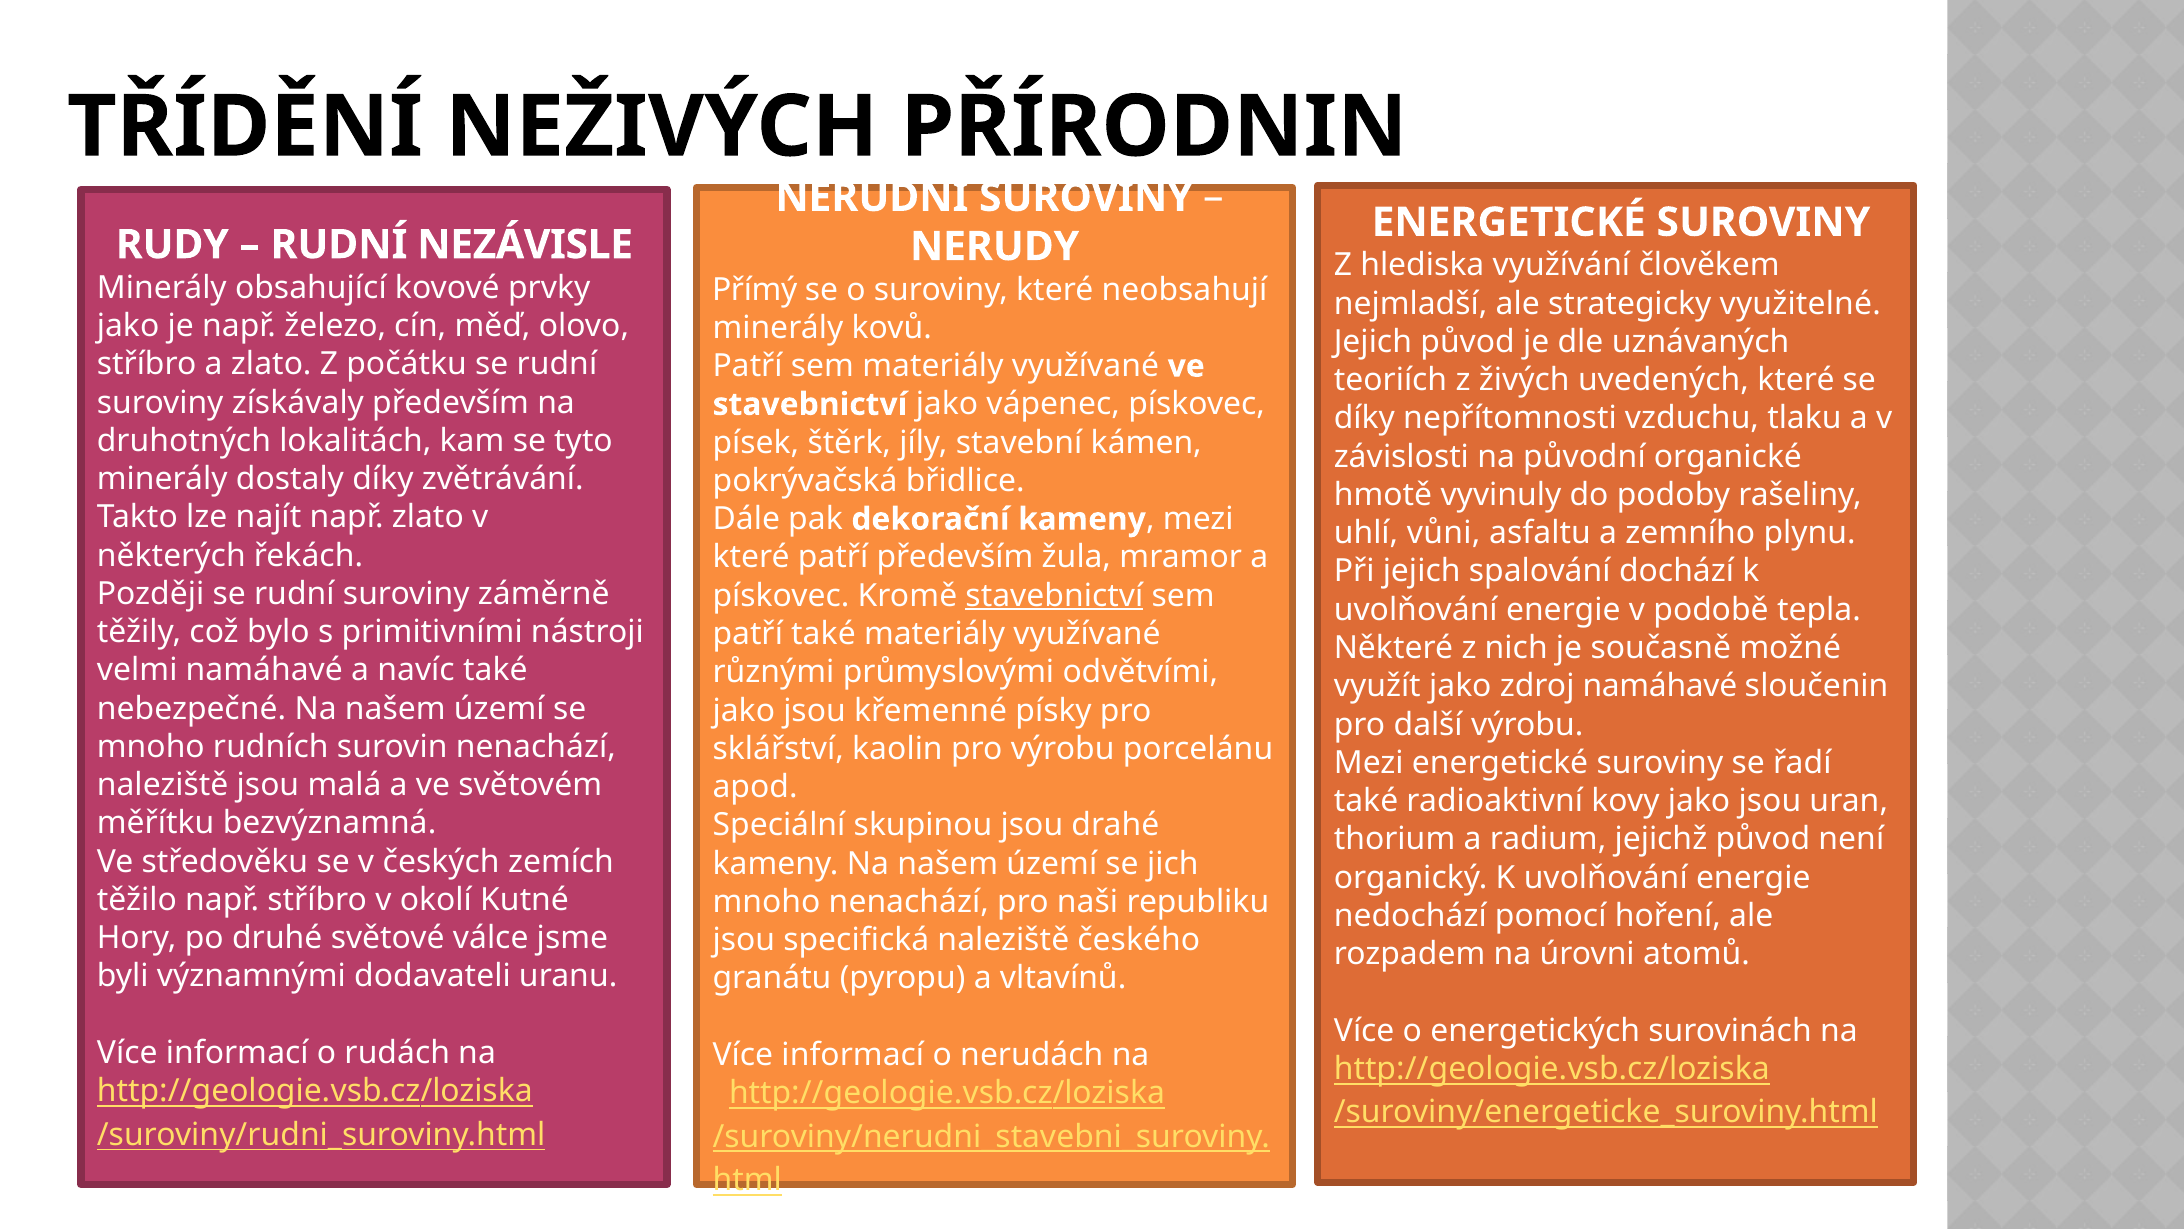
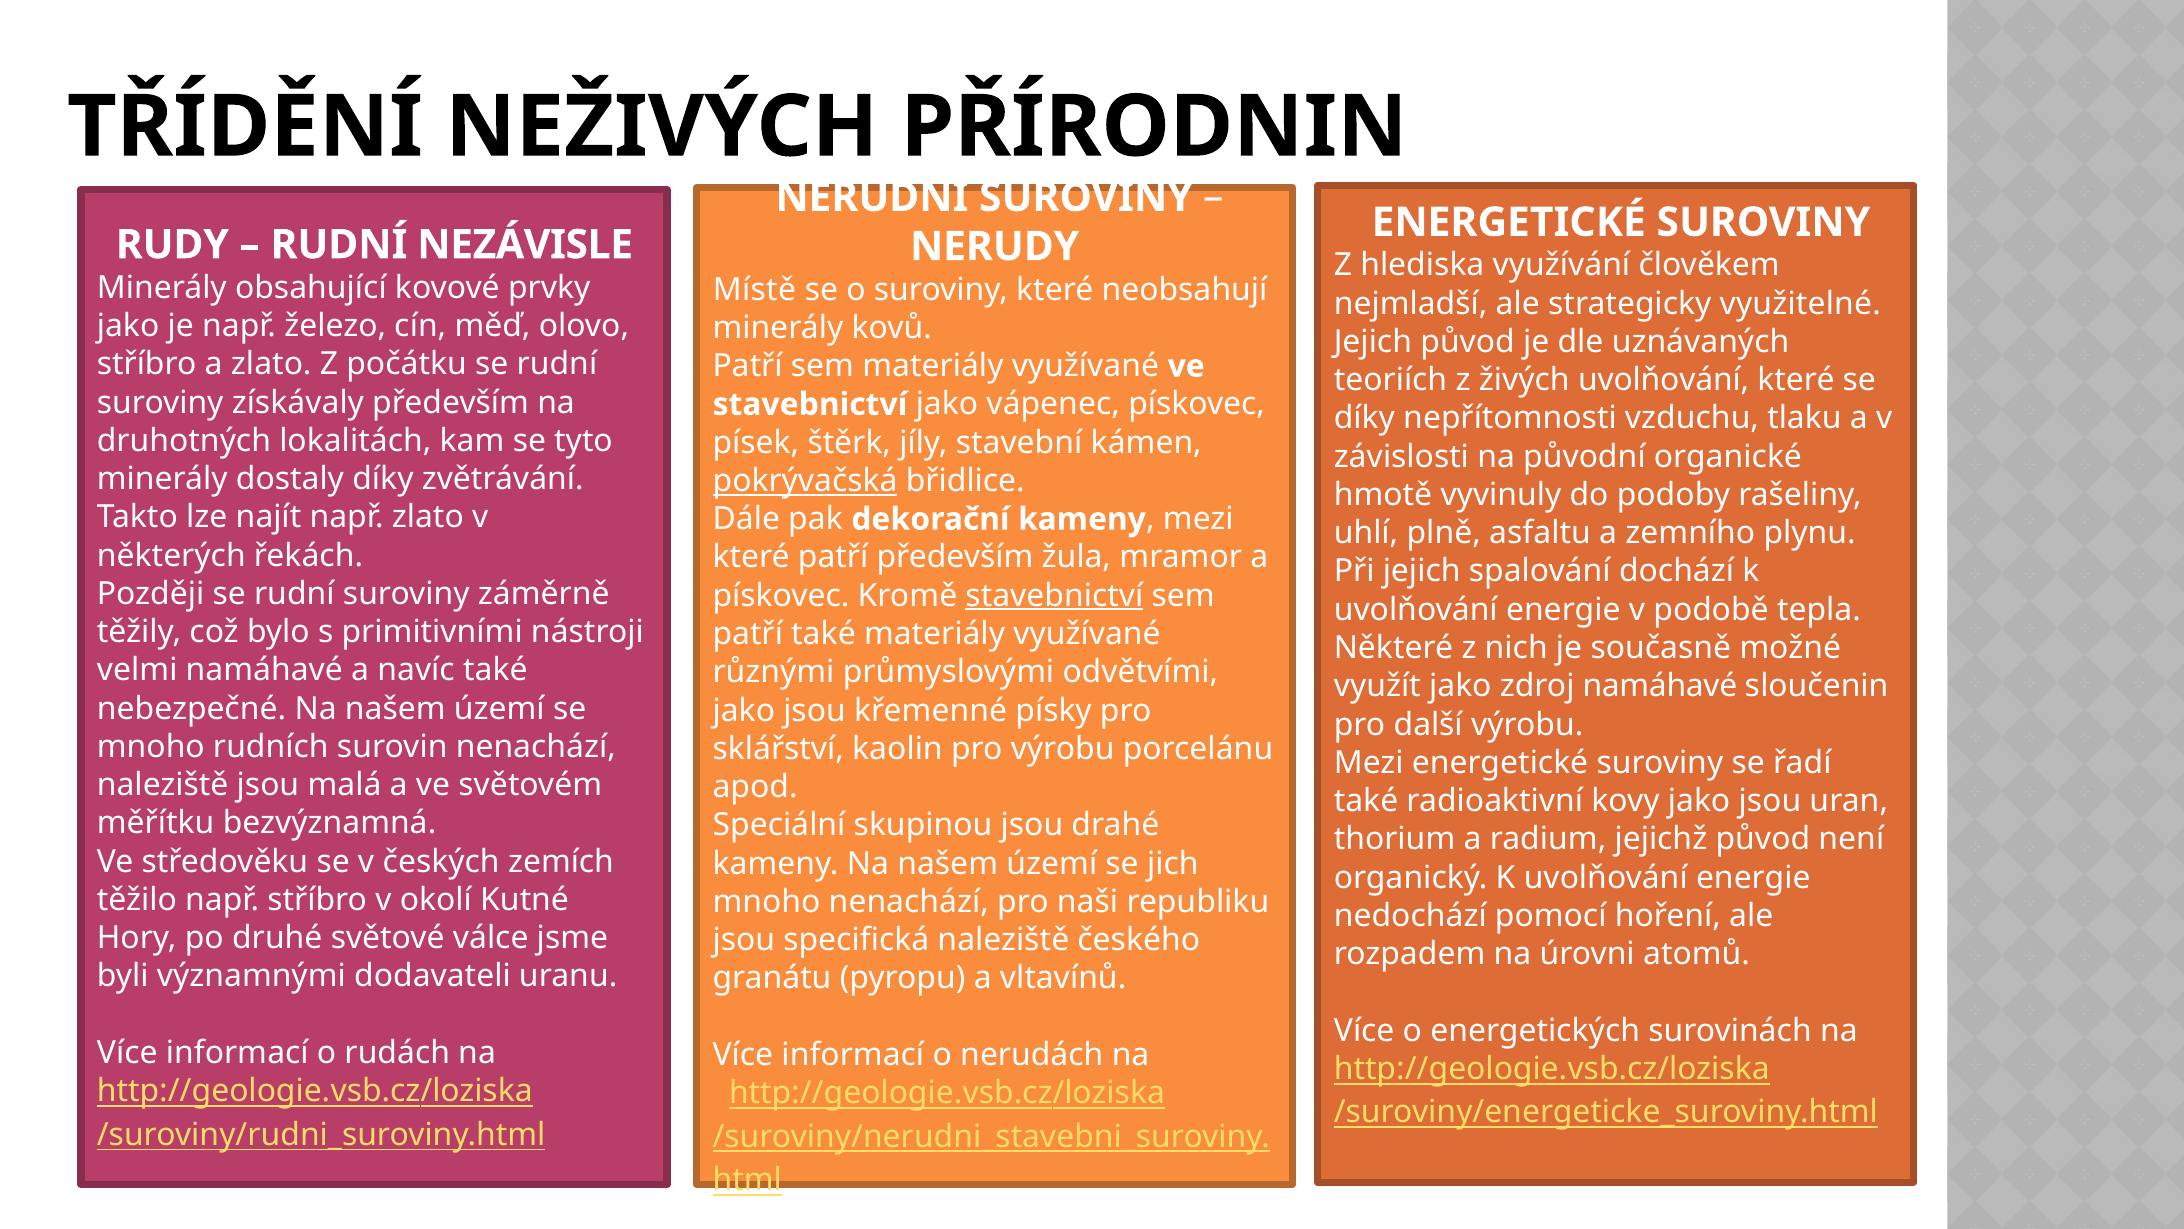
Přímý: Přímý -> Místě (754, 290)
živých uvedených: uvedených -> uvolňování (1664, 380)
pokrývačská underline: none -> present (805, 481)
vůni: vůni -> plně (1444, 533)
